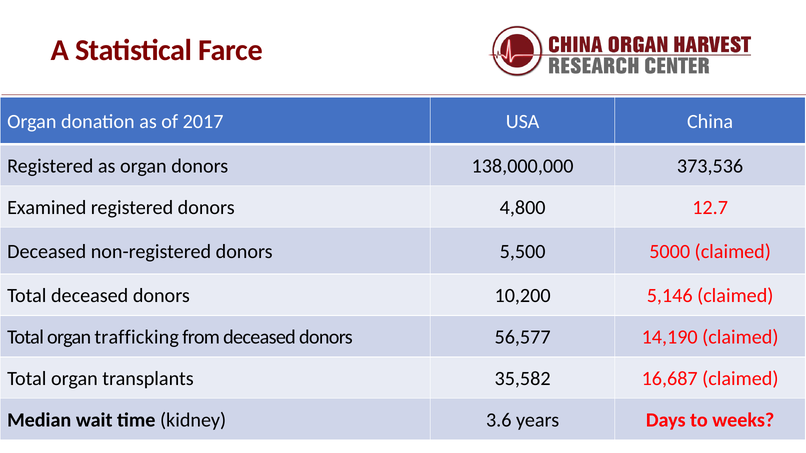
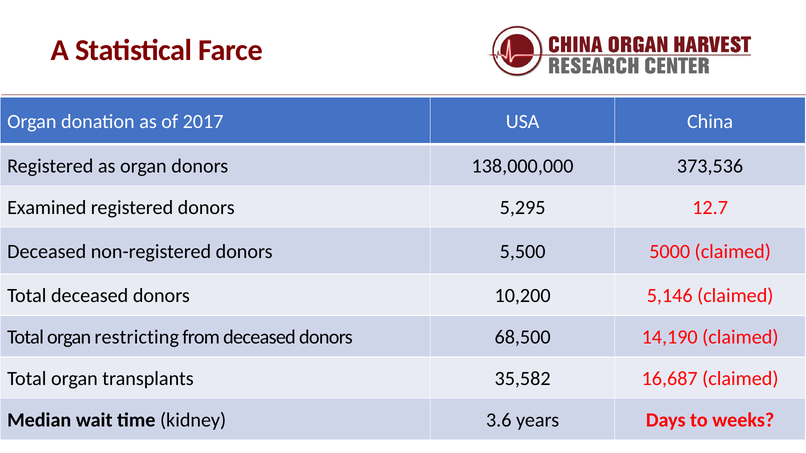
4,800: 4,800 -> 5,295 (523, 208)
trafficking: trafficking -> restricting (137, 338)
56,577: 56,577 -> 68,500 (523, 338)
